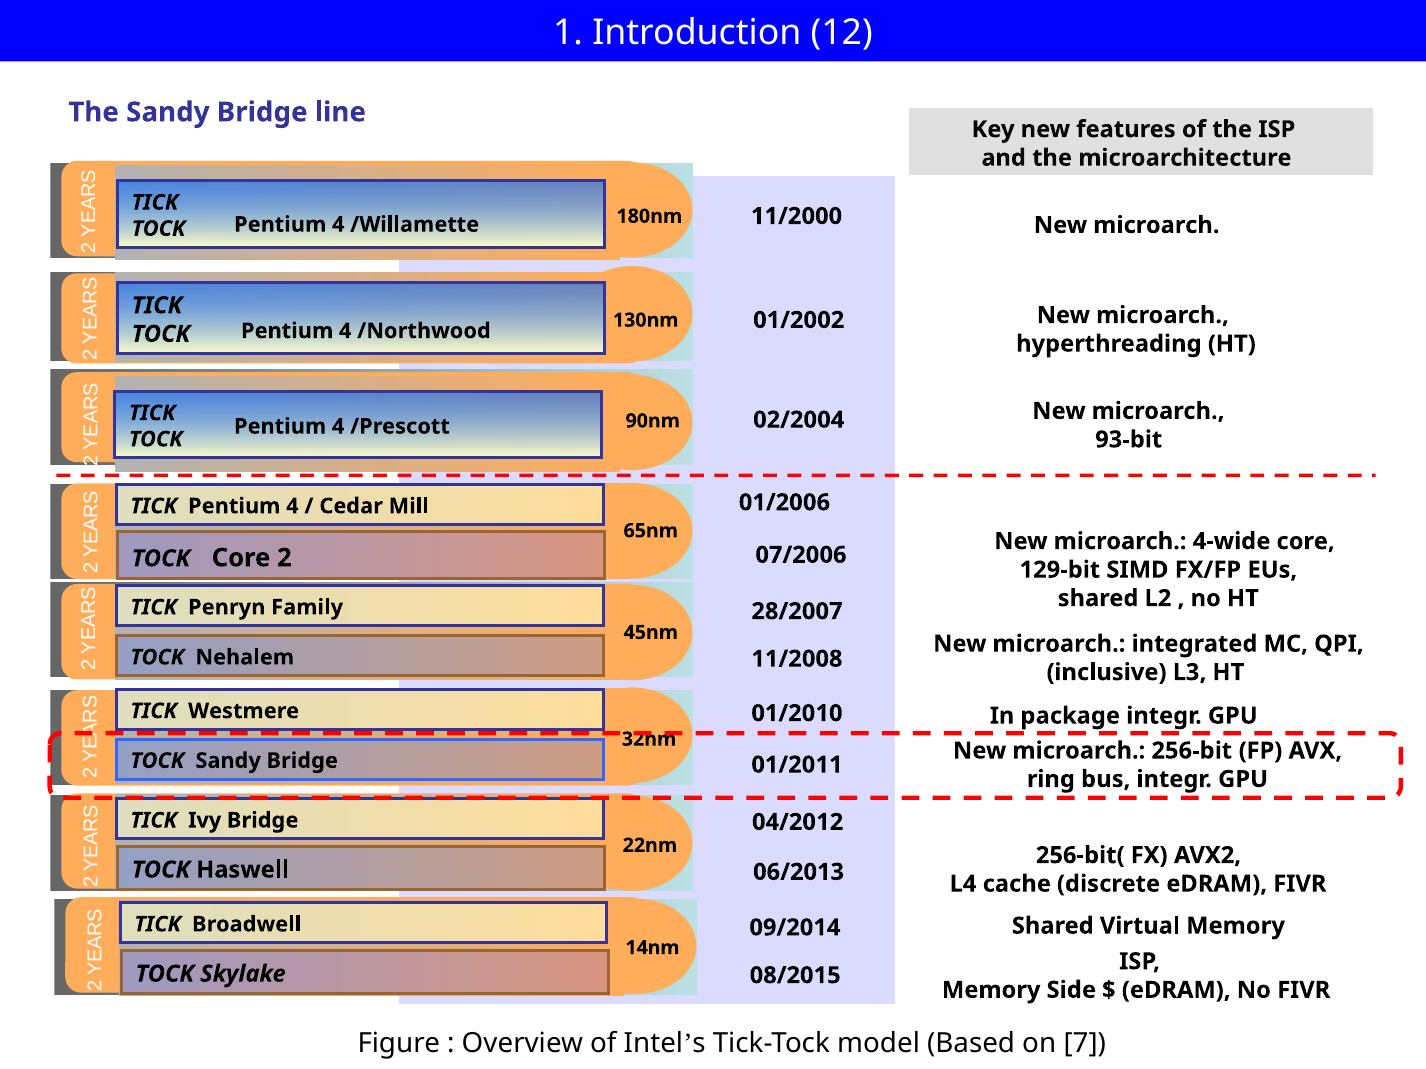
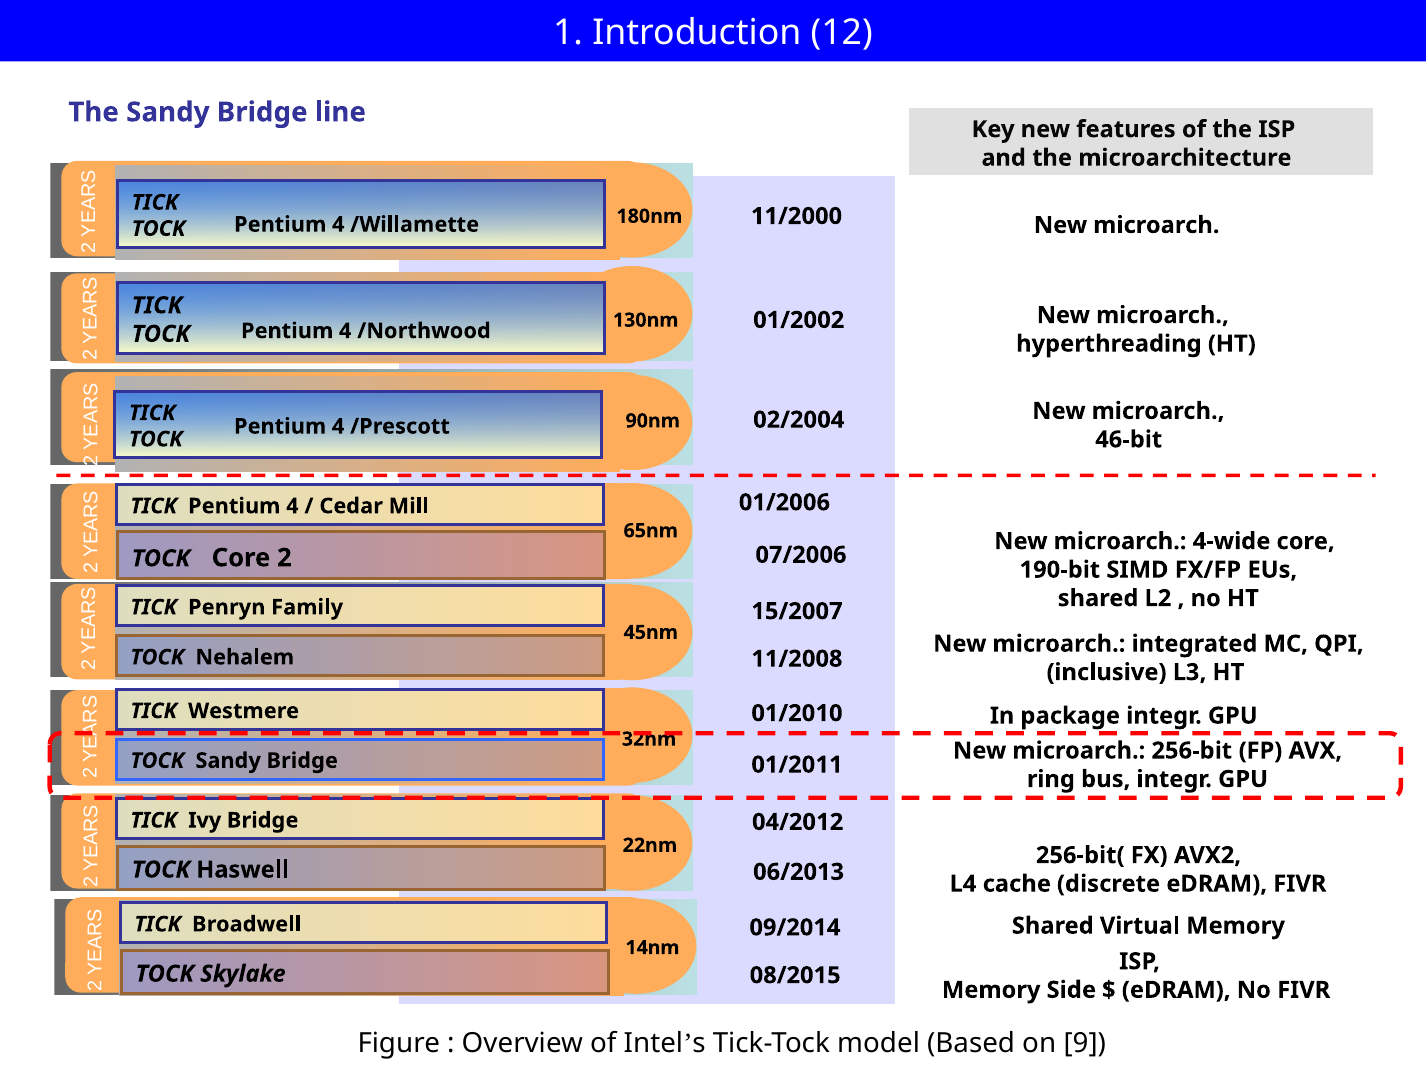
93-bit: 93-bit -> 46-bit (1129, 440)
129-bit: 129-bit -> 190-bit (1060, 570)
28/2007: 28/2007 -> 15/2007 (797, 612)
7: 7 -> 9 (1085, 1044)
